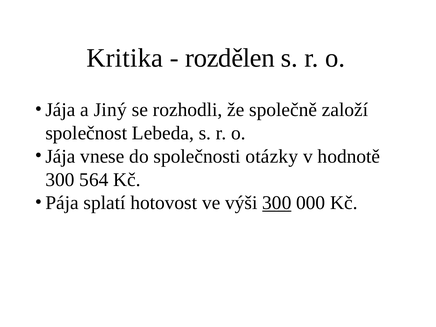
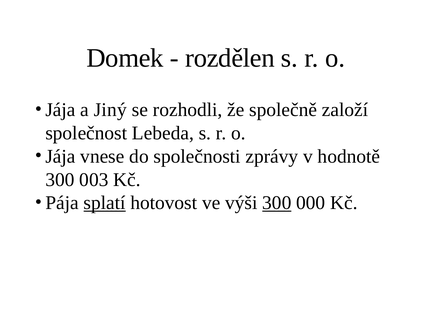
Kritika: Kritika -> Domek (125, 58)
otázky: otázky -> zprávy (272, 156)
564: 564 -> 003 (94, 180)
splatí underline: none -> present (105, 203)
